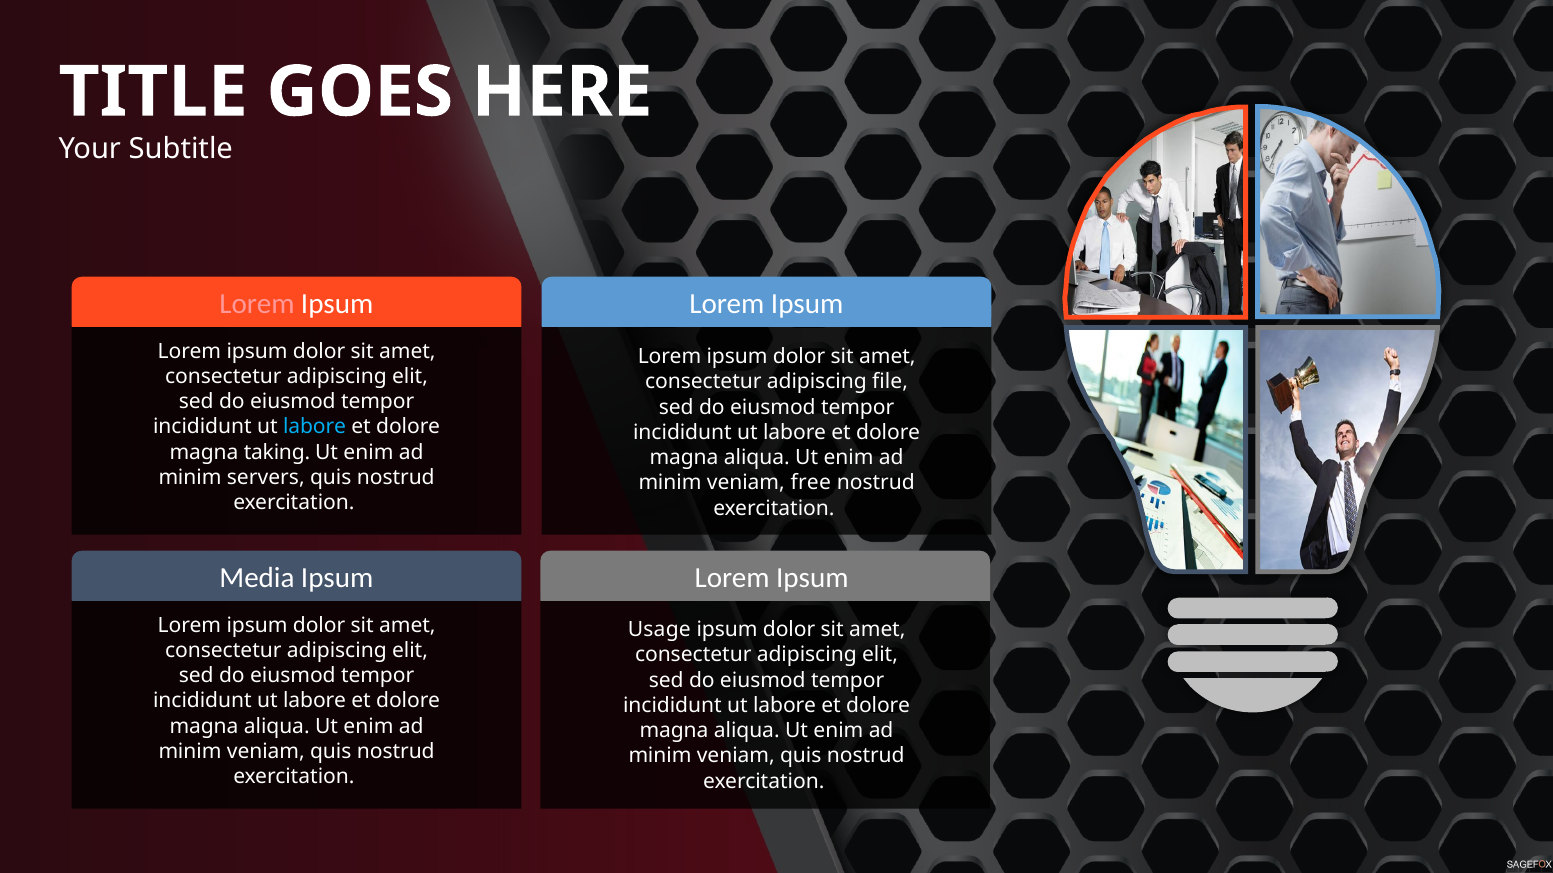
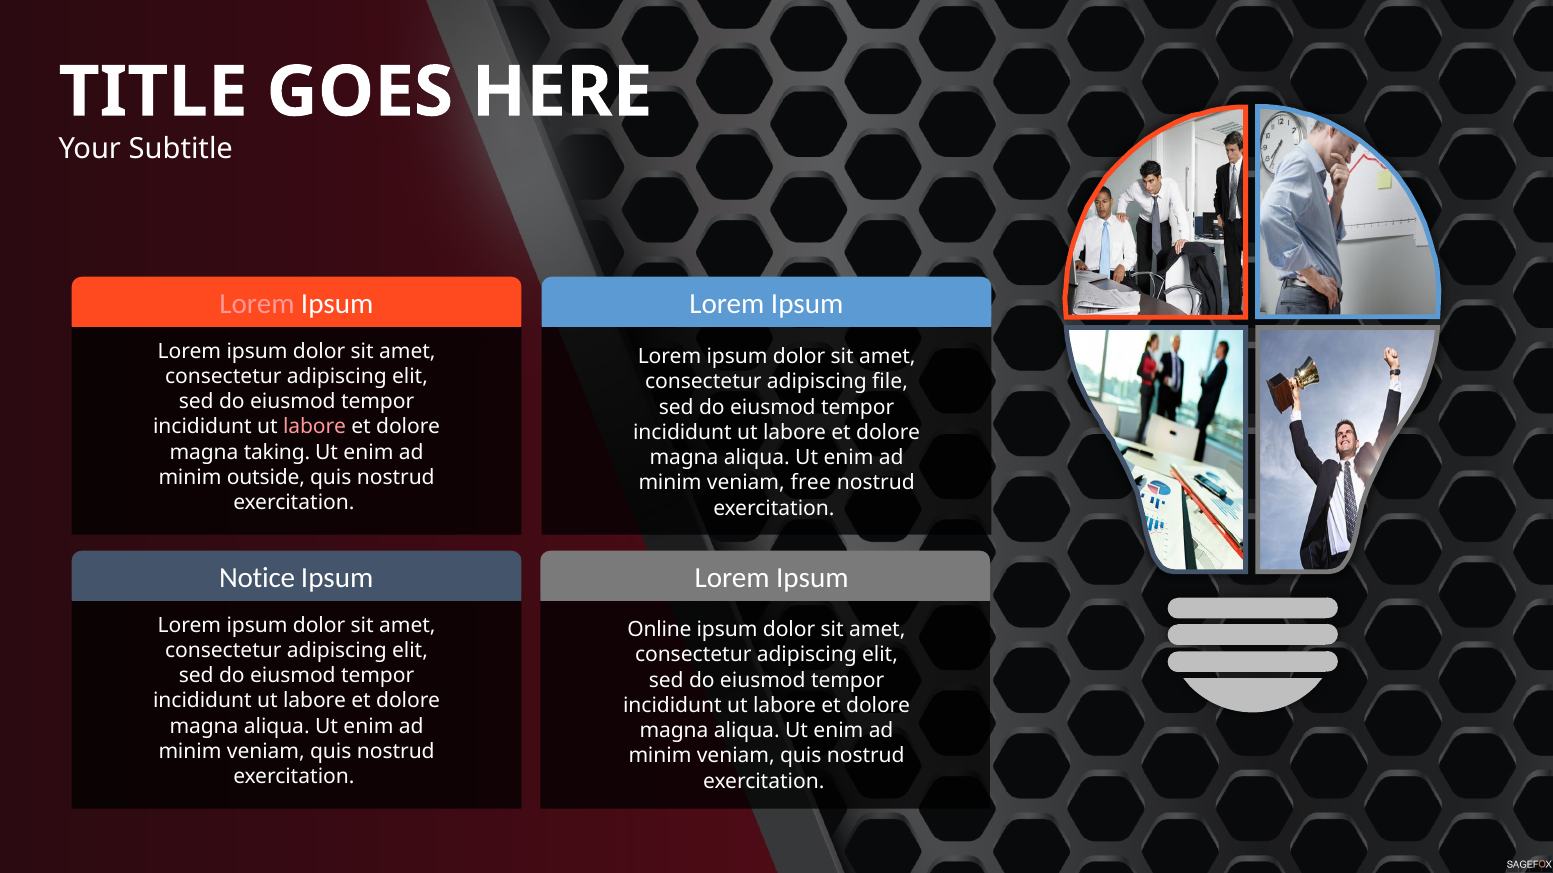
labore colour: light blue -> pink (315, 427)
servers: servers -> outside (266, 478)
Media: Media -> Notice (257, 578)
Usage: Usage -> Online (660, 630)
